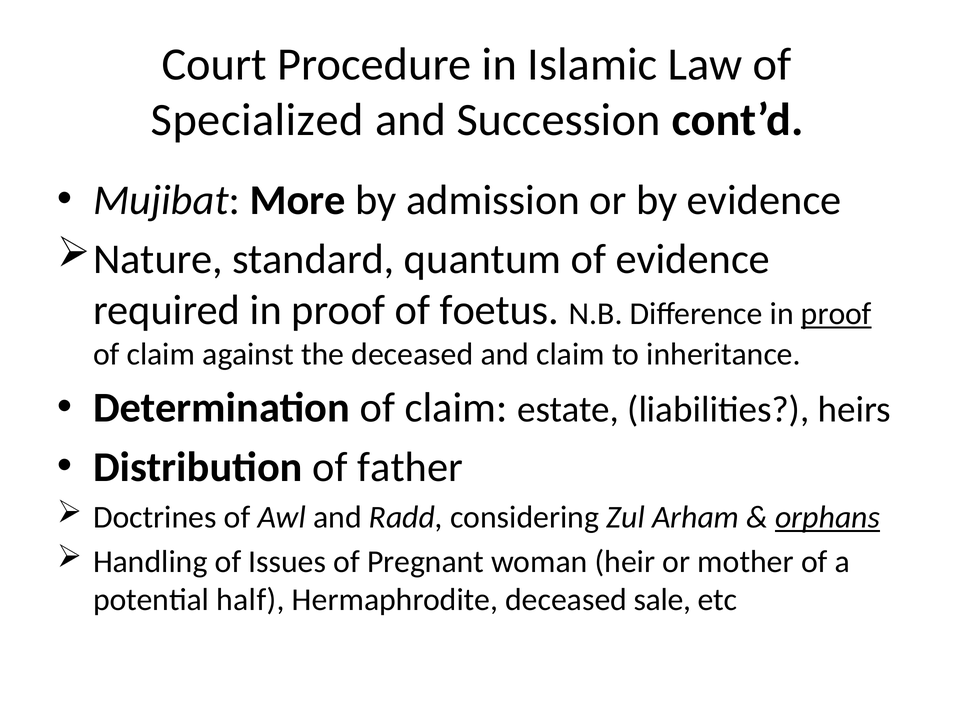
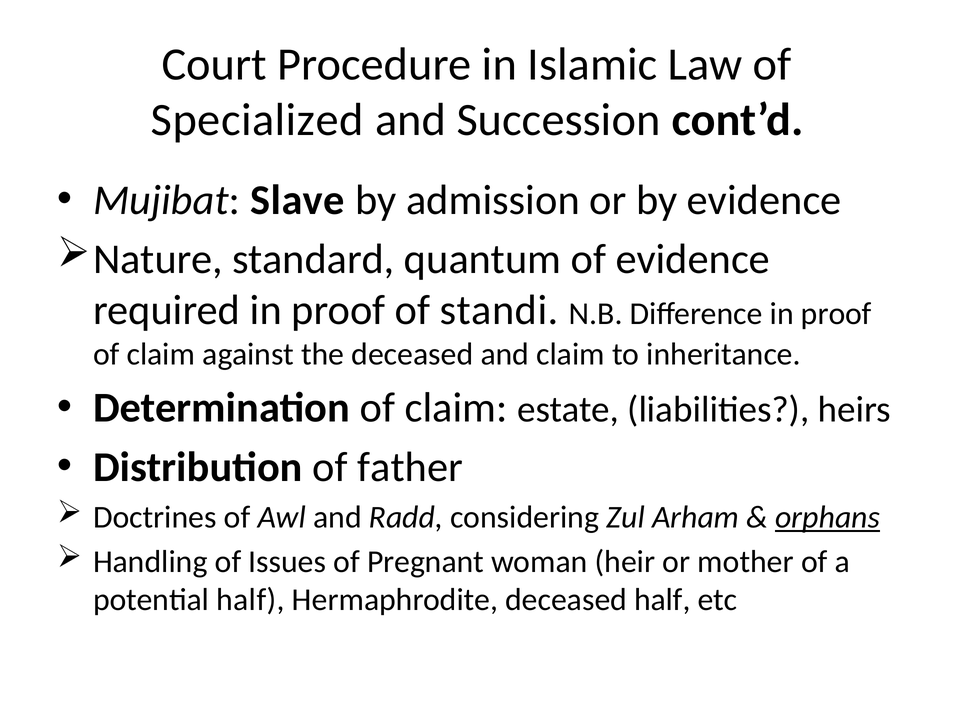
More: More -> Slave (297, 200)
foetus: foetus -> standi (499, 311)
proof underline: present -> none (836, 314)
deceased sale: sale -> half (662, 600)
